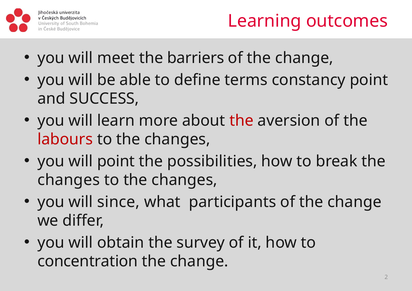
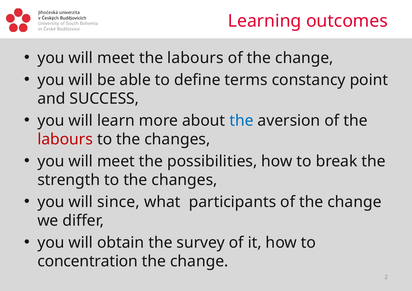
meet the barriers: barriers -> labours (196, 58)
the colour: red -> blue (241, 121)
point: point -> meet (116, 161)
changes: changes -> strength (69, 180)
